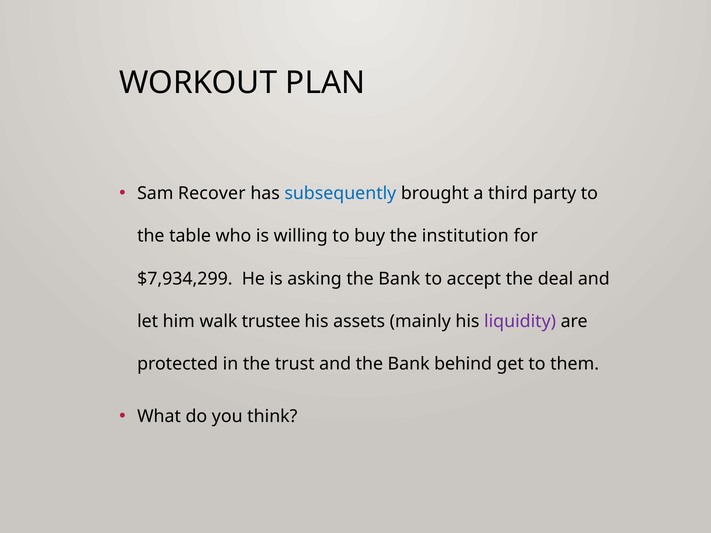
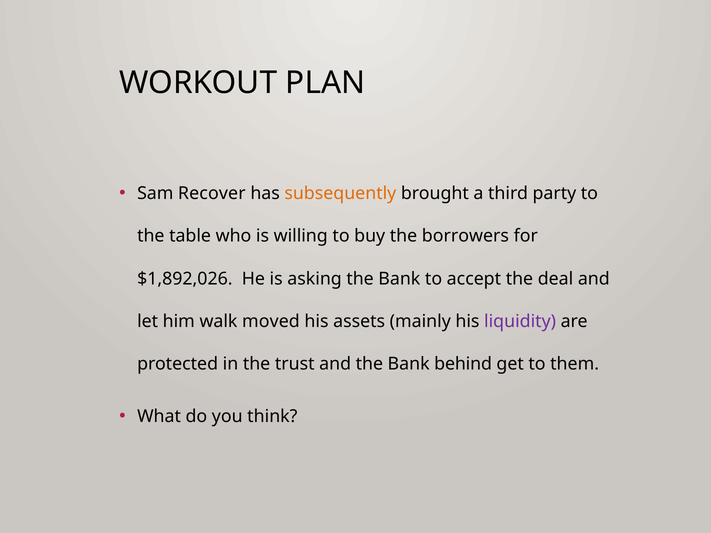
subsequently colour: blue -> orange (340, 194)
institution: institution -> borrowers (465, 236)
$7,934,299: $7,934,299 -> $1,892,026 (185, 279)
trustee: trustee -> moved (271, 322)
